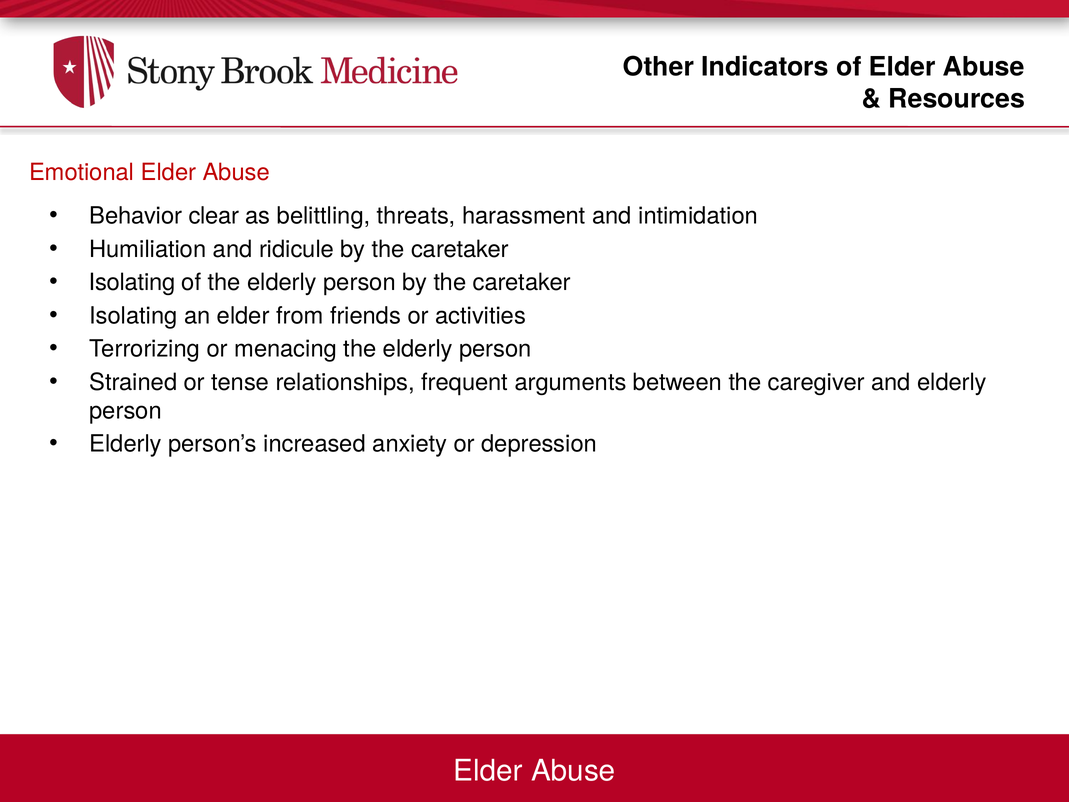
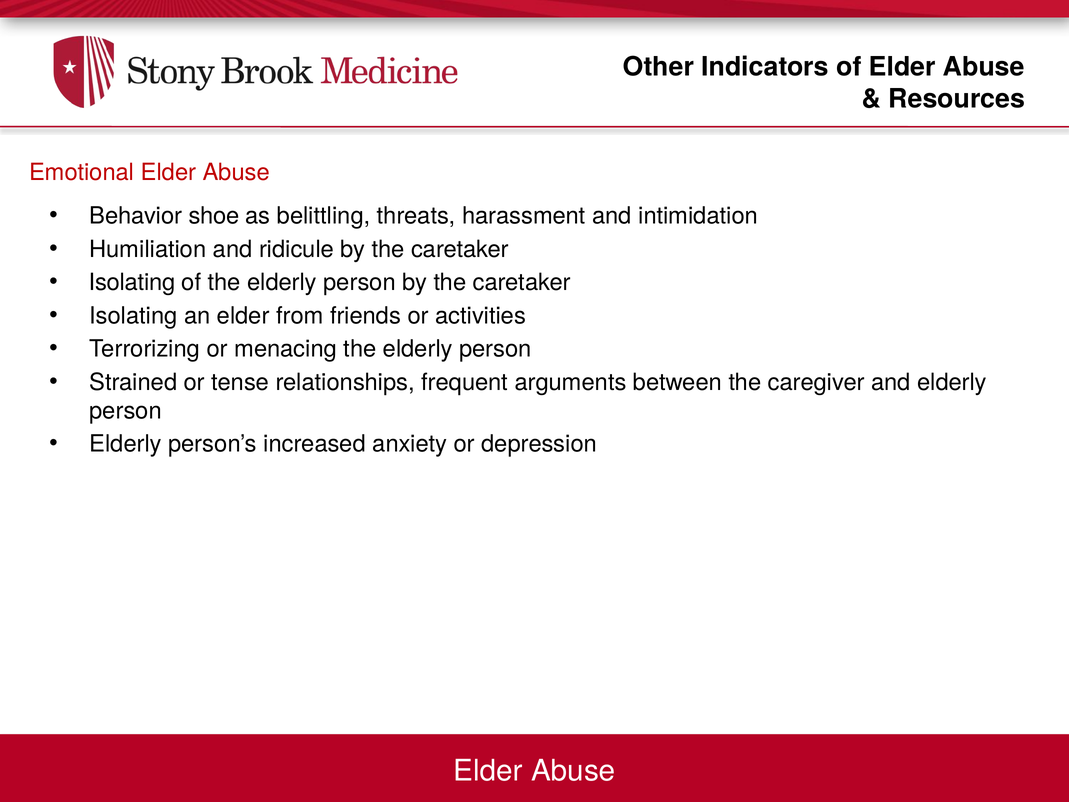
clear: clear -> shoe (214, 216)
